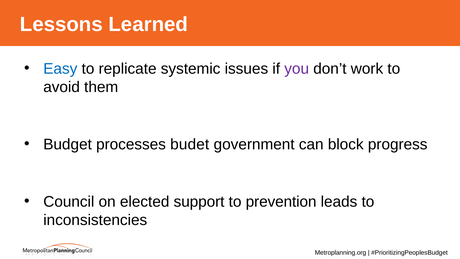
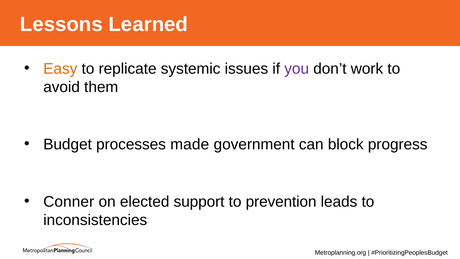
Easy colour: blue -> orange (60, 69)
budet: budet -> made (190, 144)
Council: Council -> Conner (69, 201)
